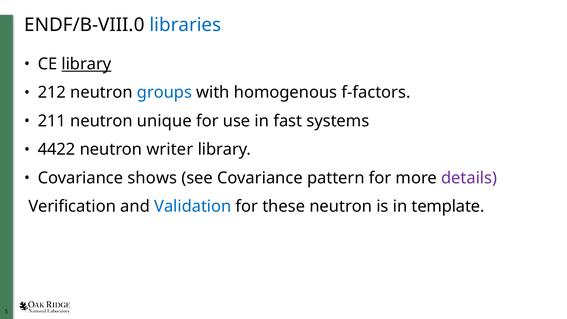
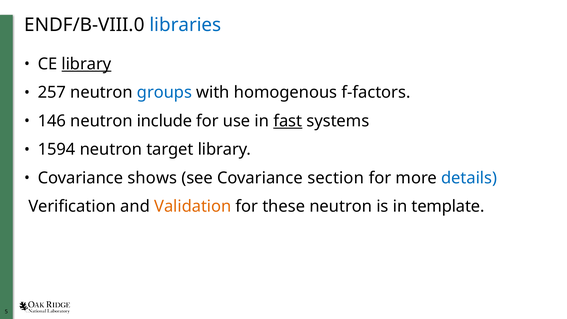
212: 212 -> 257 (52, 92)
211: 211 -> 146 (52, 121)
unique: unique -> include (165, 121)
fast underline: none -> present (288, 121)
4422: 4422 -> 1594 (57, 149)
writer: writer -> target (170, 149)
pattern: pattern -> section (336, 178)
details colour: purple -> blue (469, 178)
Validation colour: blue -> orange (193, 206)
